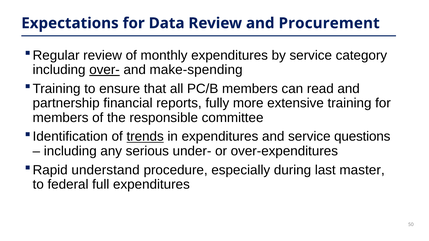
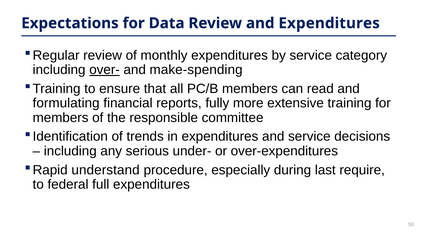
and Procurement: Procurement -> Expenditures (329, 23)
partnership: partnership -> formulating (66, 103)
trends underline: present -> none (145, 137)
questions: questions -> decisions (362, 137)
master: master -> require (362, 170)
